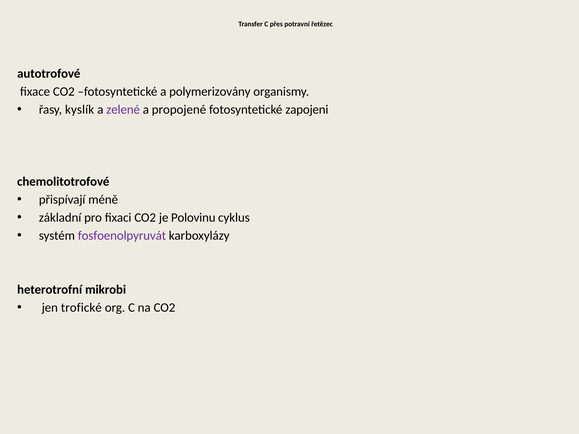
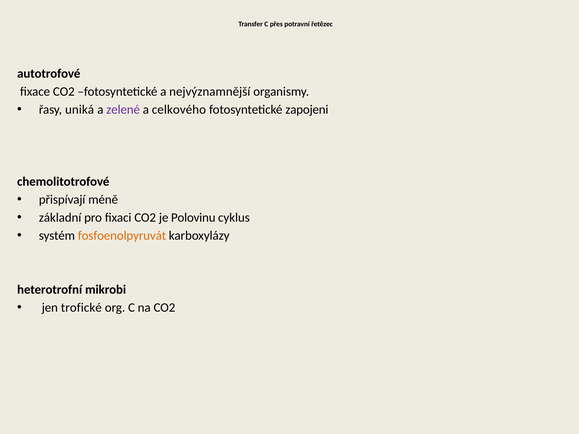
polymerizovány: polymerizovány -> nejvýznamnější (210, 92)
kyslík: kyslík -> uniká (80, 110)
propojené: propojené -> celkového (179, 110)
fosfoenolpyruvát colour: purple -> orange (122, 236)
